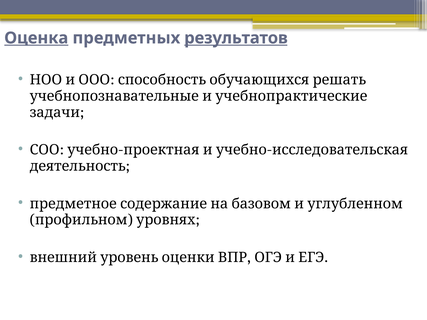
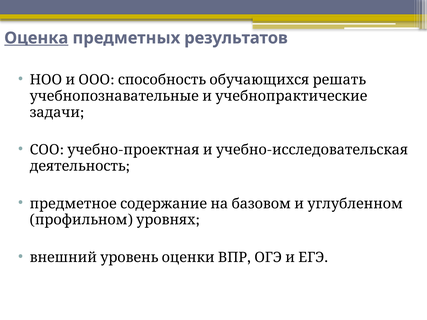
результатов underline: present -> none (236, 38)
